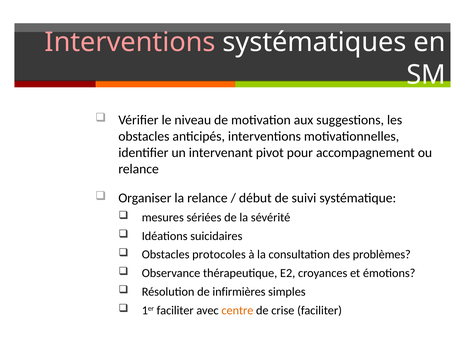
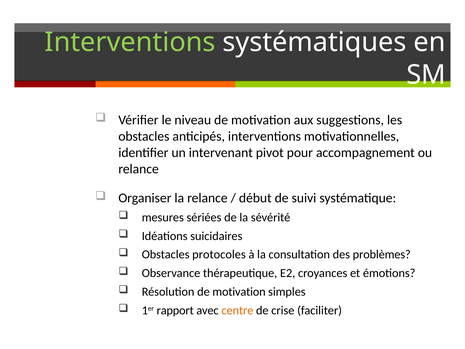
Interventions colour: pink -> light green (130, 42)
Résolution de infirmières: infirmières -> motivation (239, 292)
1er faciliter: faciliter -> rapport (175, 310)
